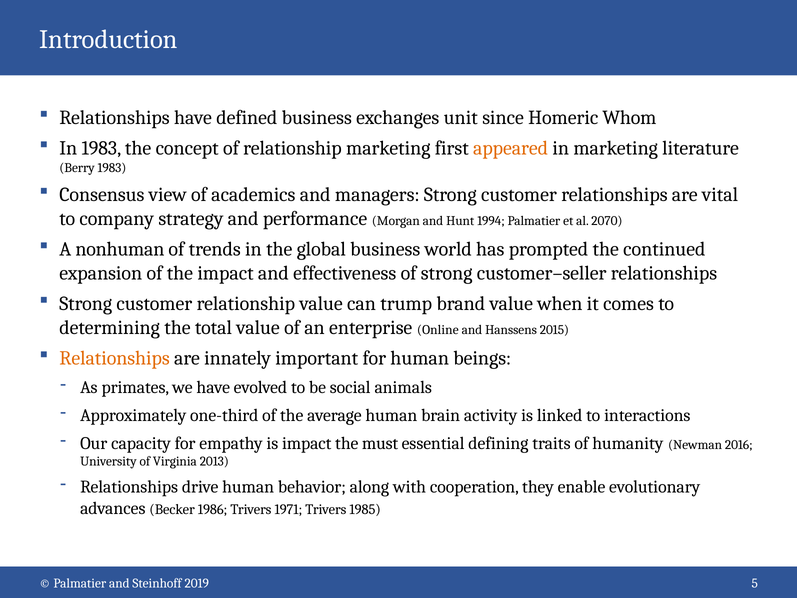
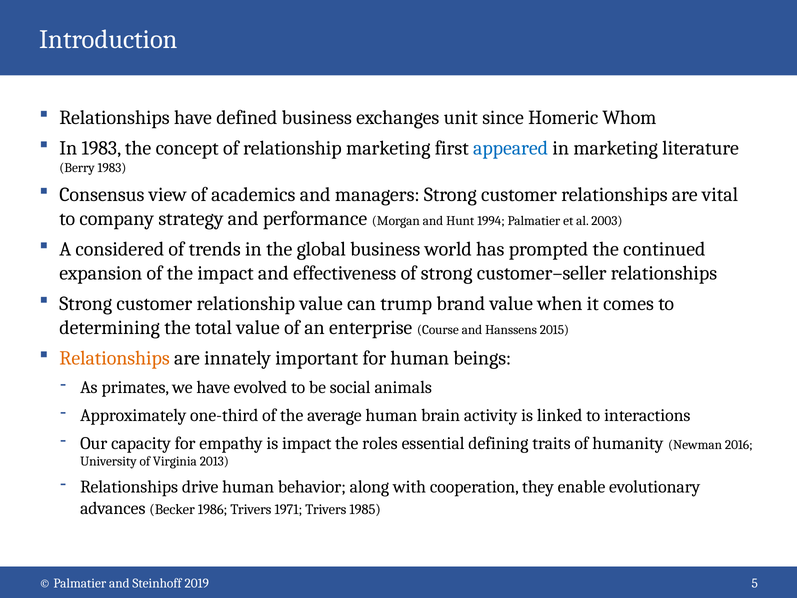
appeared colour: orange -> blue (511, 148)
2070: 2070 -> 2003 (607, 221)
nonhuman: nonhuman -> considered (120, 249)
Online: Online -> Course (438, 330)
must: must -> roles (380, 443)
